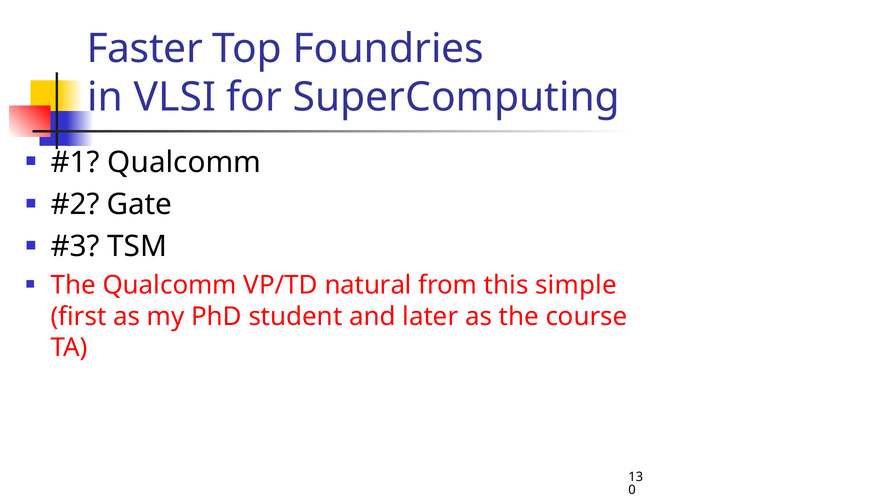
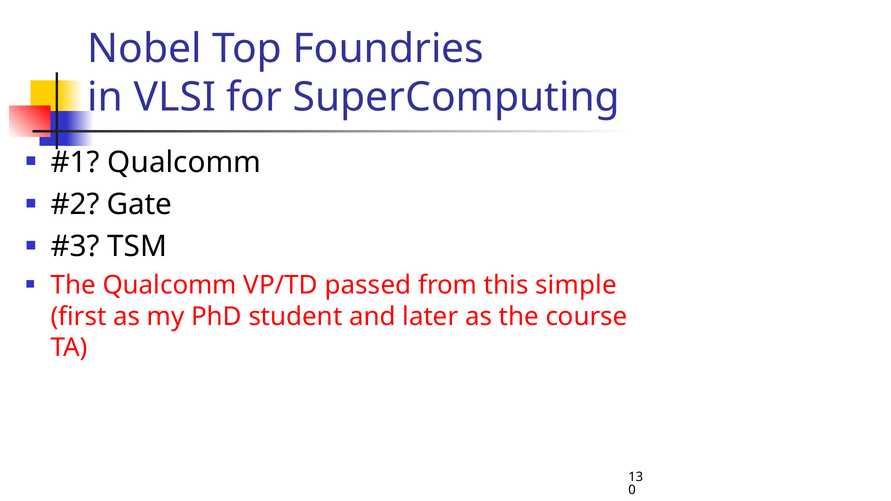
Faster: Faster -> Nobel (145, 49)
natural: natural -> passed (368, 285)
